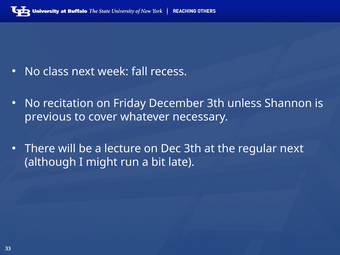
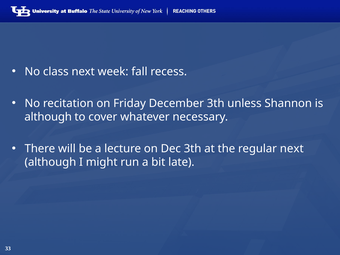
previous: previous -> although (48, 117)
